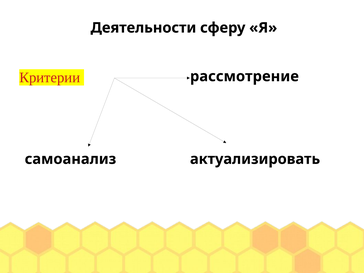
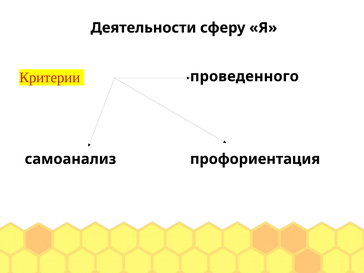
рассмотрение: рассмотрение -> проведенного (244, 76)
актуализировать: актуализировать -> профориентация (255, 159)
